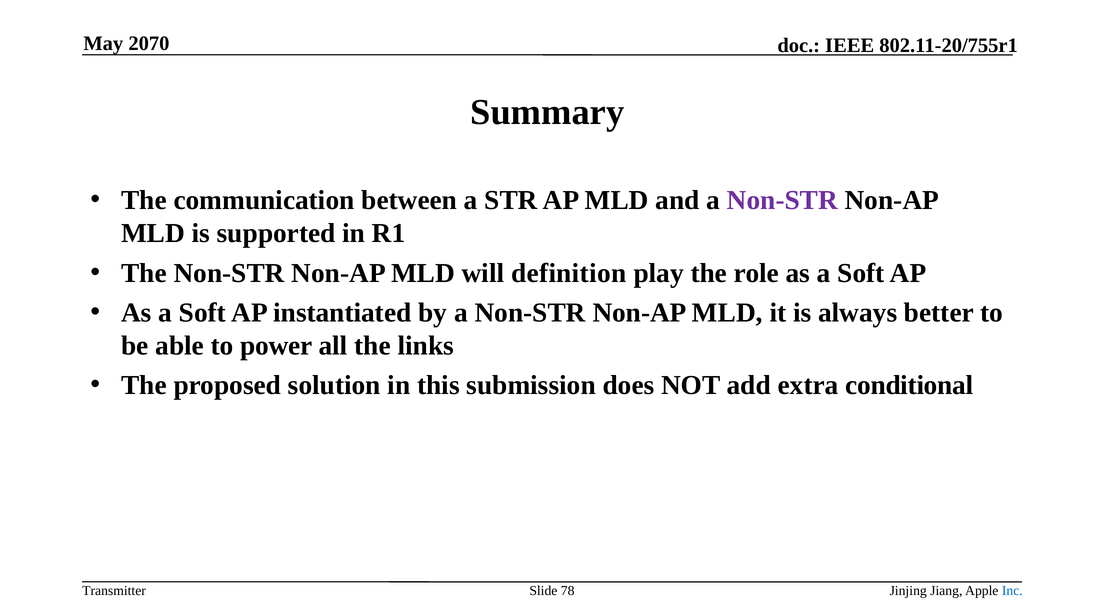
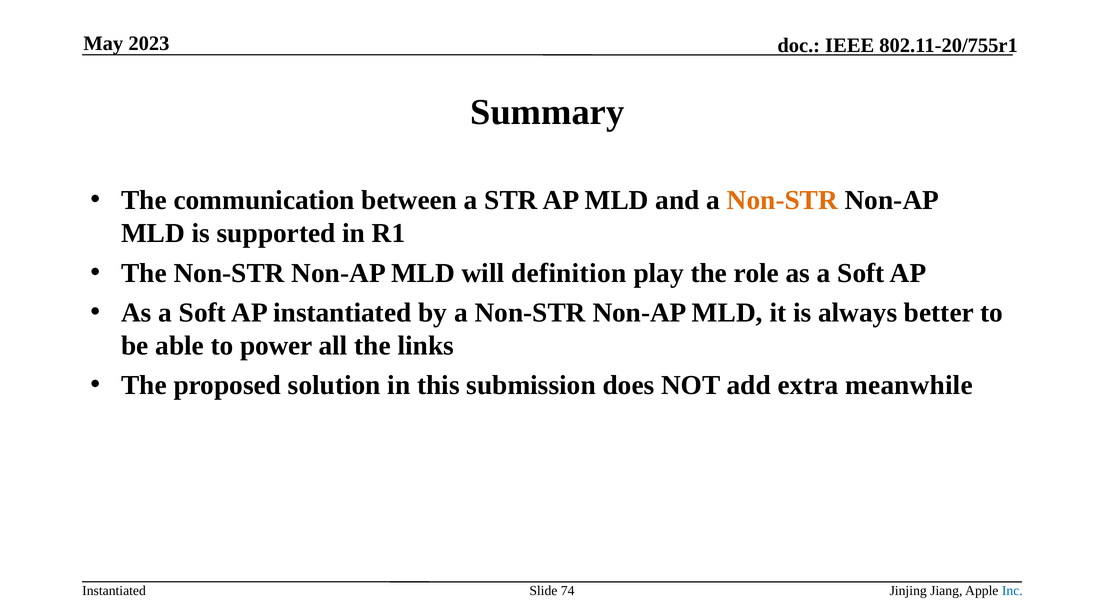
2070: 2070 -> 2023 (149, 44)
Non-STR colour: purple -> orange (782, 200)
conditional: conditional -> meanwhile (909, 385)
Transmitter: Transmitter -> Instantiated (114, 591)
78: 78 -> 74 (568, 591)
